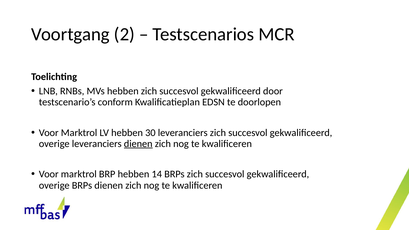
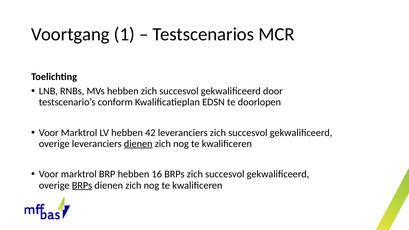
2: 2 -> 1 (124, 34)
30: 30 -> 42 (150, 133)
14: 14 -> 16 (157, 174)
BRPs underline: none -> present (82, 185)
